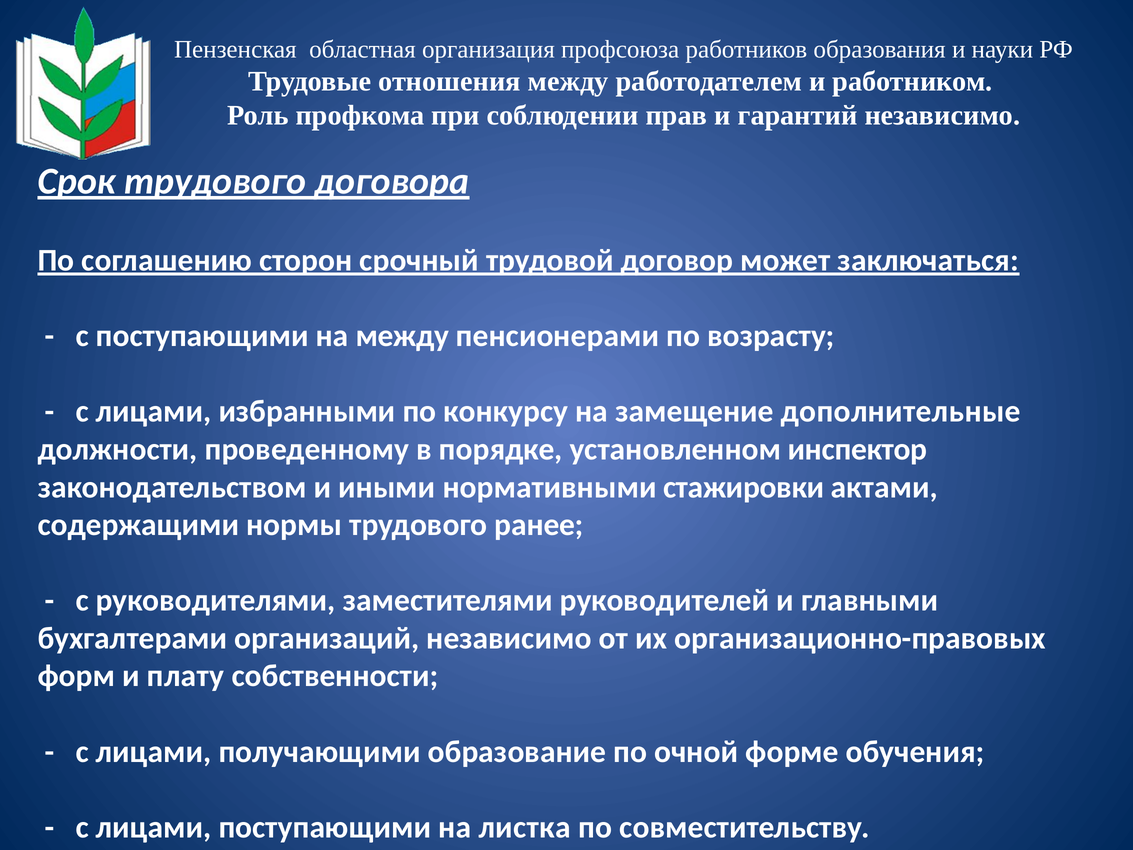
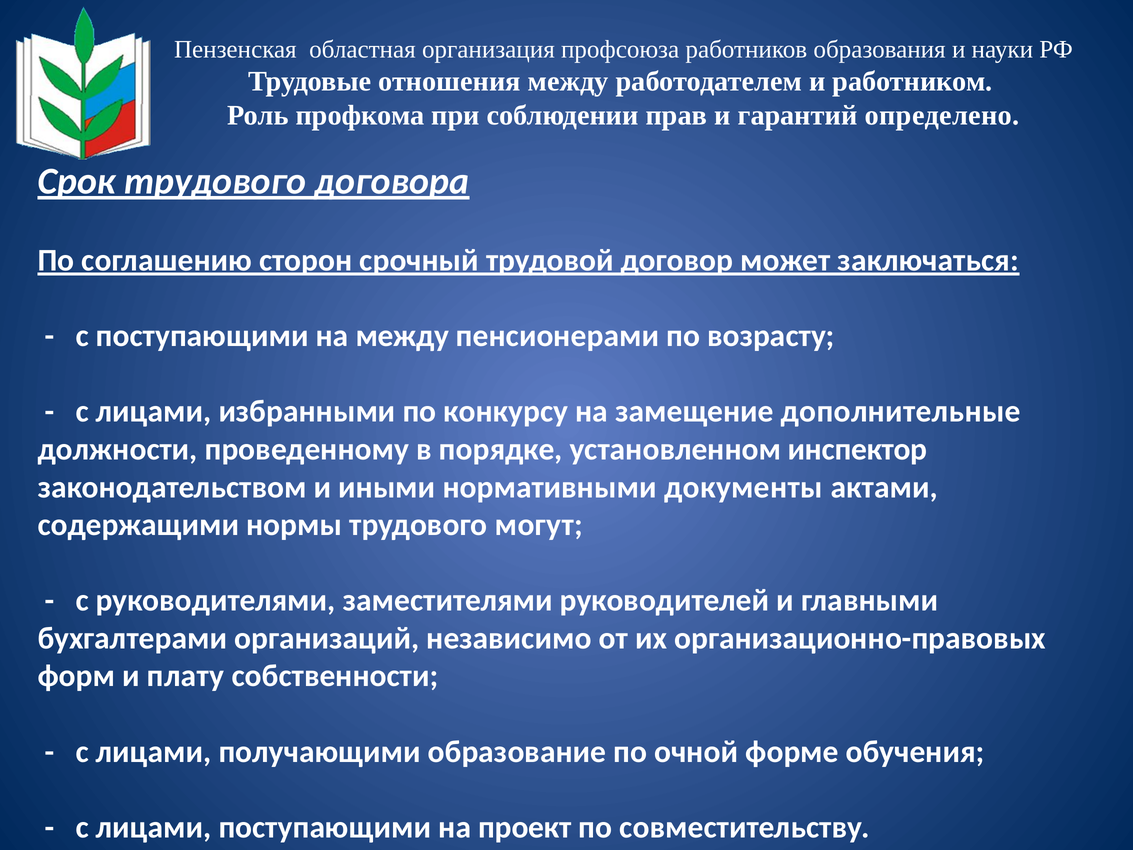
гарантий независимо: независимо -> определено (942, 116)
стажировки: стажировки -> документы (743, 487)
ранее: ранее -> могут (539, 525)
листка: листка -> проект (525, 827)
